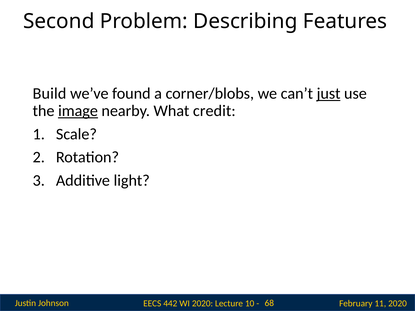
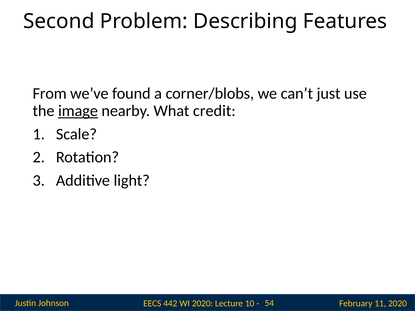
Build: Build -> From (50, 94)
just underline: present -> none (329, 94)
68: 68 -> 54 (269, 303)
